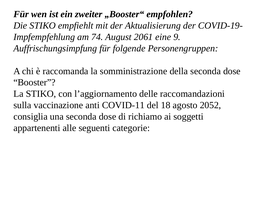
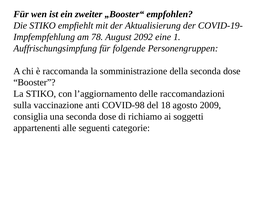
74: 74 -> 78 (97, 37)
2061: 2061 -> 2092 (143, 37)
9: 9 -> 1 (177, 37)
COVID-11: COVID-11 -> COVID-98 (123, 105)
2052: 2052 -> 2009 (210, 105)
